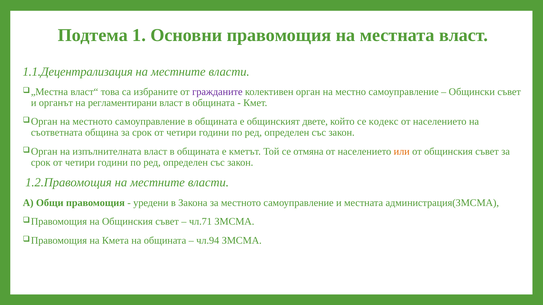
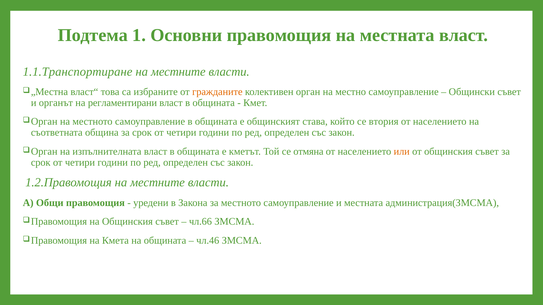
1.1.Децентрализация: 1.1.Децентрализация -> 1.1.Транспортиране (78, 72)
гражданите colour: purple -> orange (217, 92)
двете: двете -> става (315, 122)
кодекс: кодекс -> втория (384, 122)
чл.71: чл.71 -> чл.66 (200, 222)
чл.94: чл.94 -> чл.46 (208, 241)
